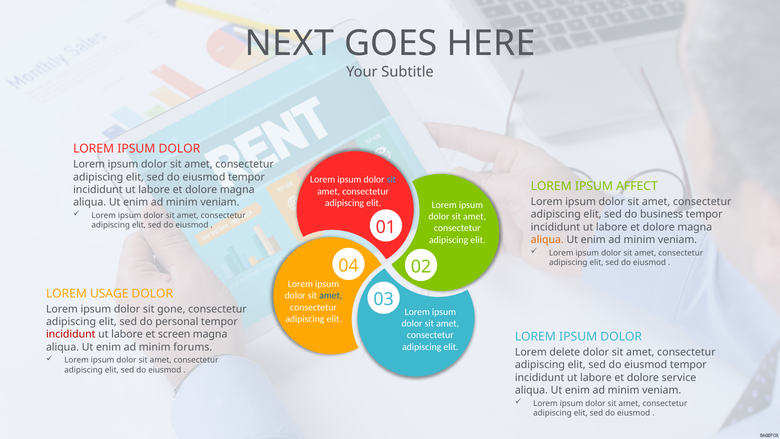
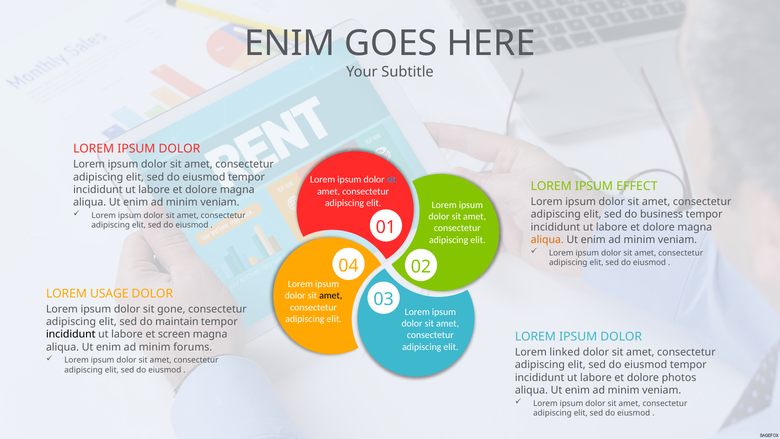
NEXT: NEXT -> ENIM (290, 43)
AFFECT: AFFECT -> EFFECT (637, 186)
amet colour: blue -> black (331, 296)
personal: personal -> maintain (177, 322)
incididunt colour: red -> black (71, 334)
delete: delete -> linked (565, 352)
service: service -> photos (679, 377)
